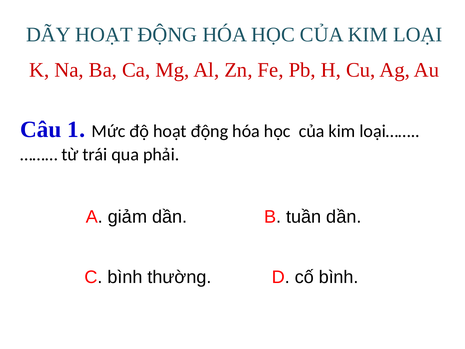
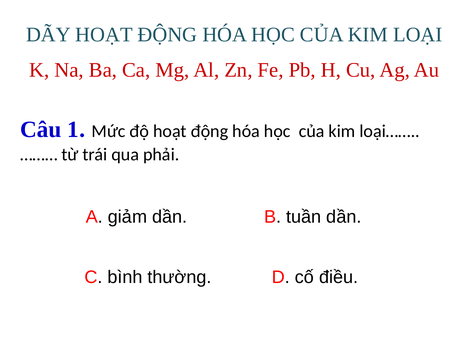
cố bình: bình -> điều (339, 277)
